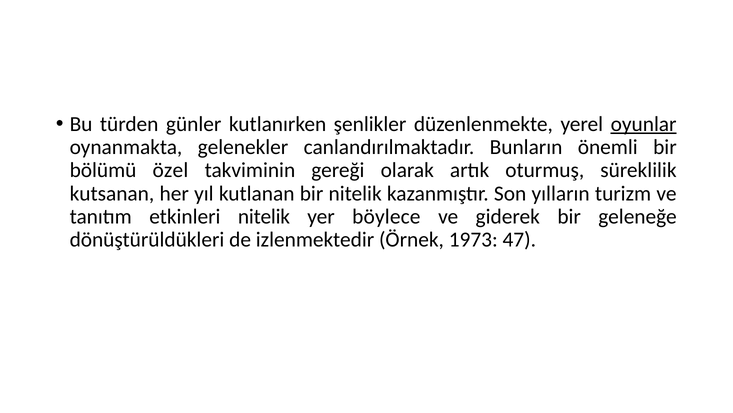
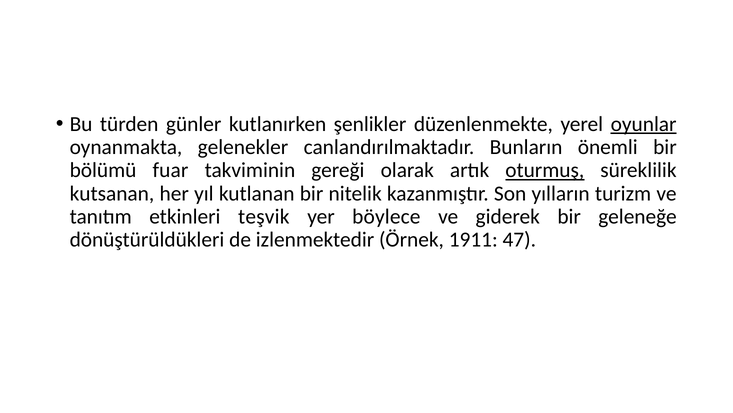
özel: özel -> fuar (170, 170)
oturmuş underline: none -> present (545, 170)
etkinleri nitelik: nitelik -> teşvik (264, 216)
1973: 1973 -> 1911 (473, 239)
